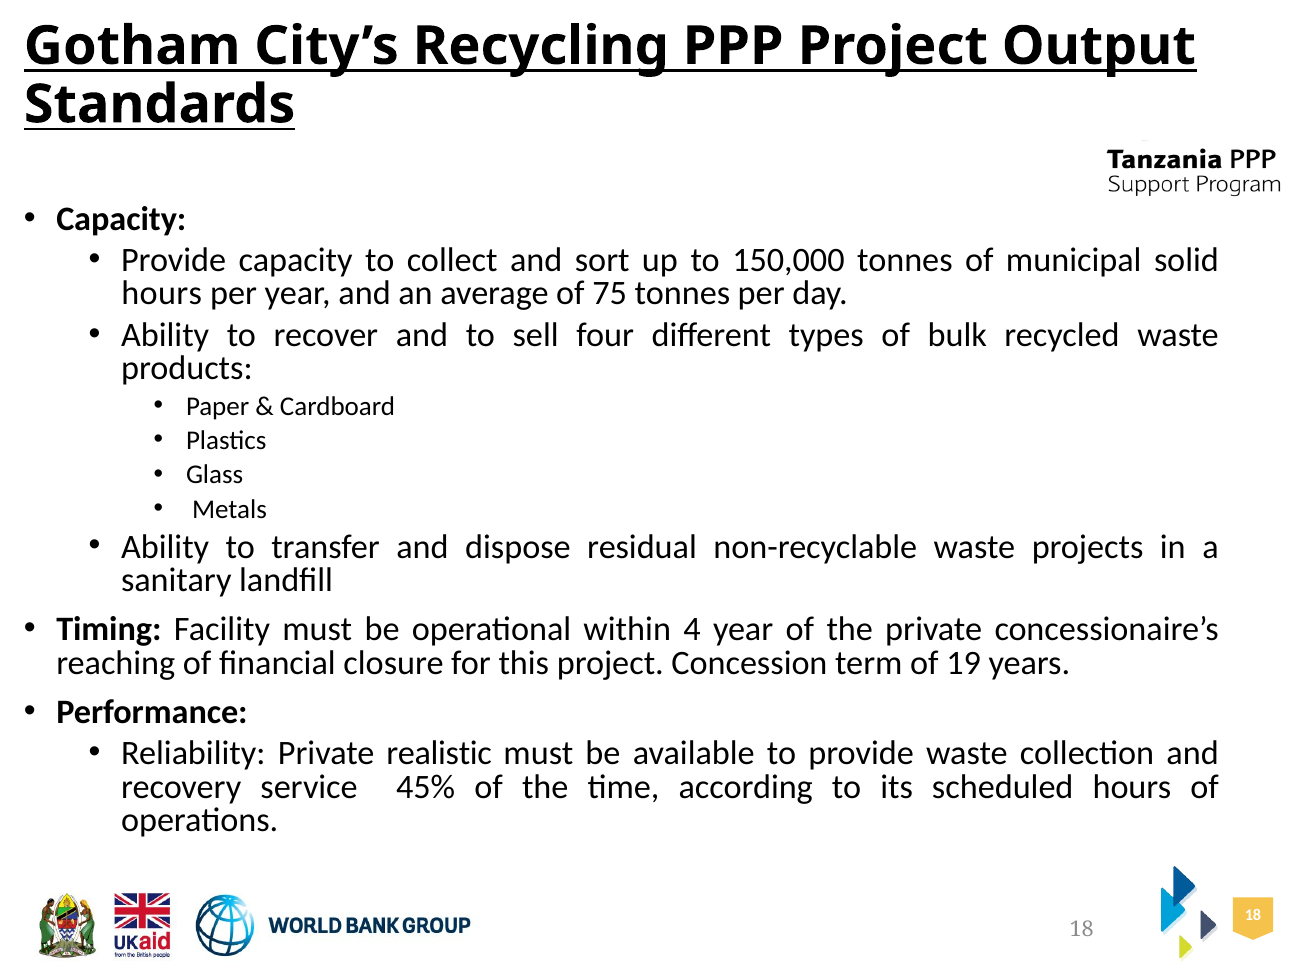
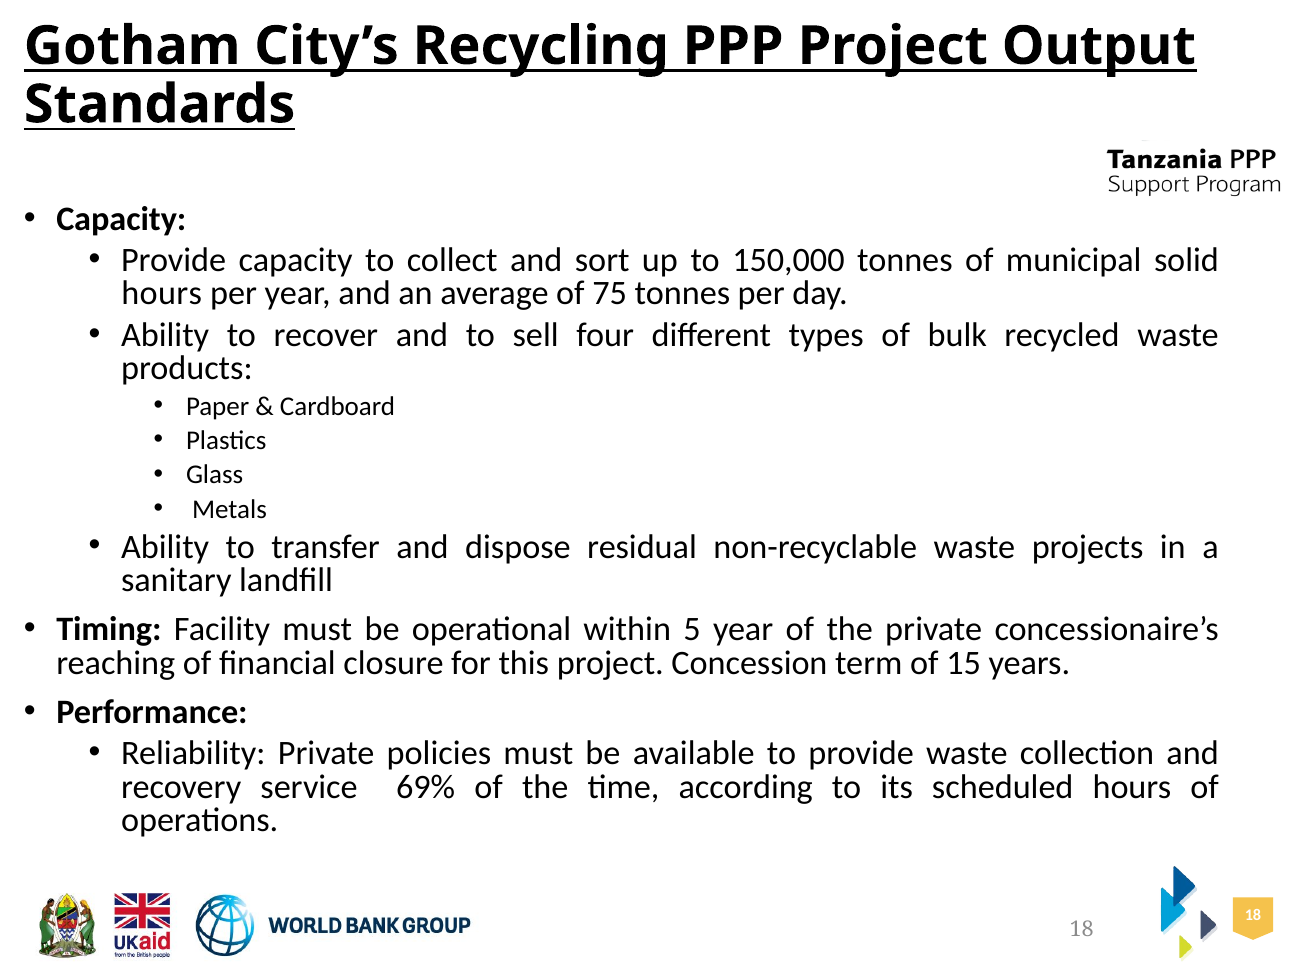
4: 4 -> 5 (692, 630)
19: 19 -> 15 (964, 663)
realistic: realistic -> policies (439, 754)
45%: 45% -> 69% (426, 787)
